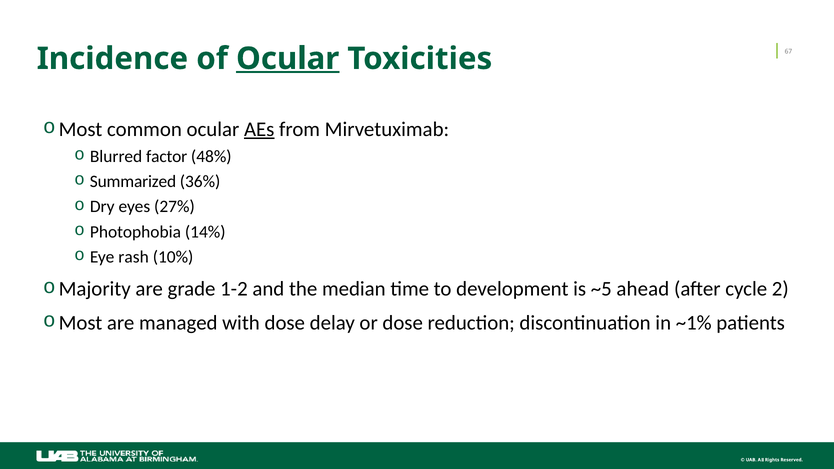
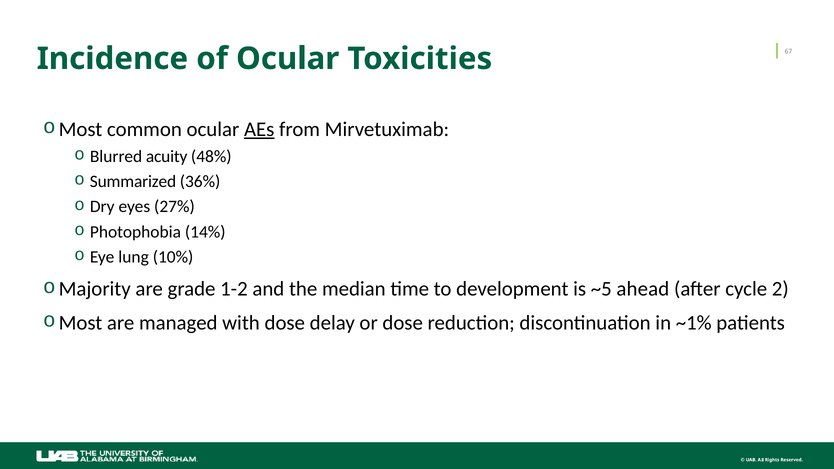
Ocular underline: present -> none (288, 59)
factor: factor -> acuity (167, 156)
rash: rash -> lung (134, 257)
